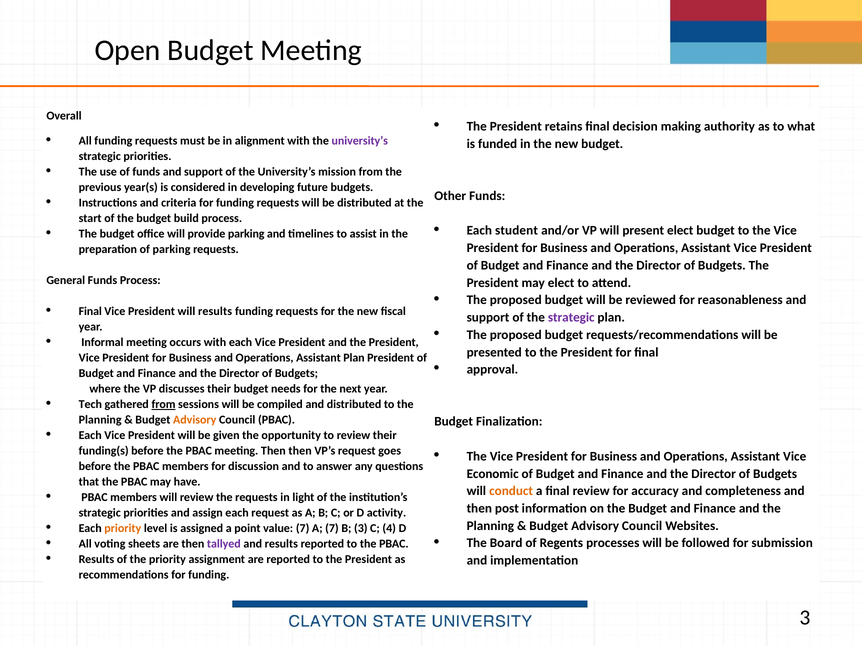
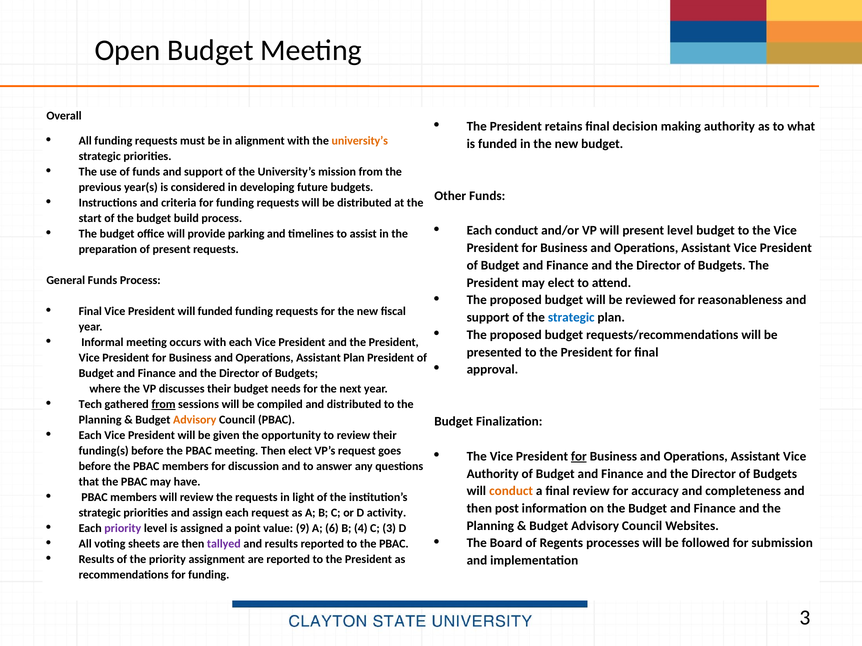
university’s colour: purple -> orange (360, 141)
Each student: student -> conduct (517, 231)
present elect: elect -> level (680, 231)
of parking: parking -> present (172, 250)
will results: results -> funded (215, 312)
strategic colour: purple -> blue (571, 318)
Then then: then -> elect (300, 451)
for underline: none -> present (579, 457)
Economic: Economic -> Authority (493, 474)
priority colour: orange -> purple (123, 529)
value 7: 7 -> 9 (303, 529)
A 7: 7 -> 6 (332, 529)
B 3: 3 -> 4 (361, 529)
C 4: 4 -> 3 (389, 529)
